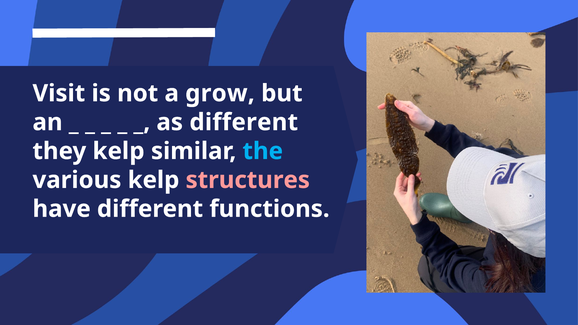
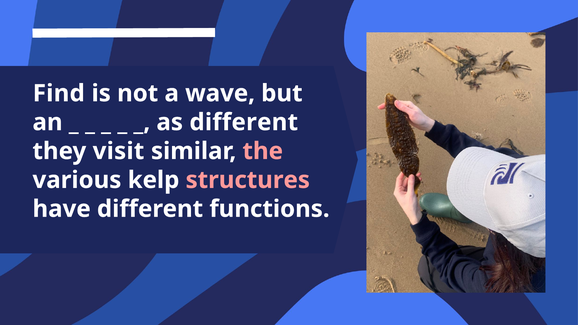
Visit: Visit -> Find (59, 93)
grow: grow -> wave (220, 93)
they kelp: kelp -> visit (118, 151)
the colour: light blue -> pink (263, 151)
